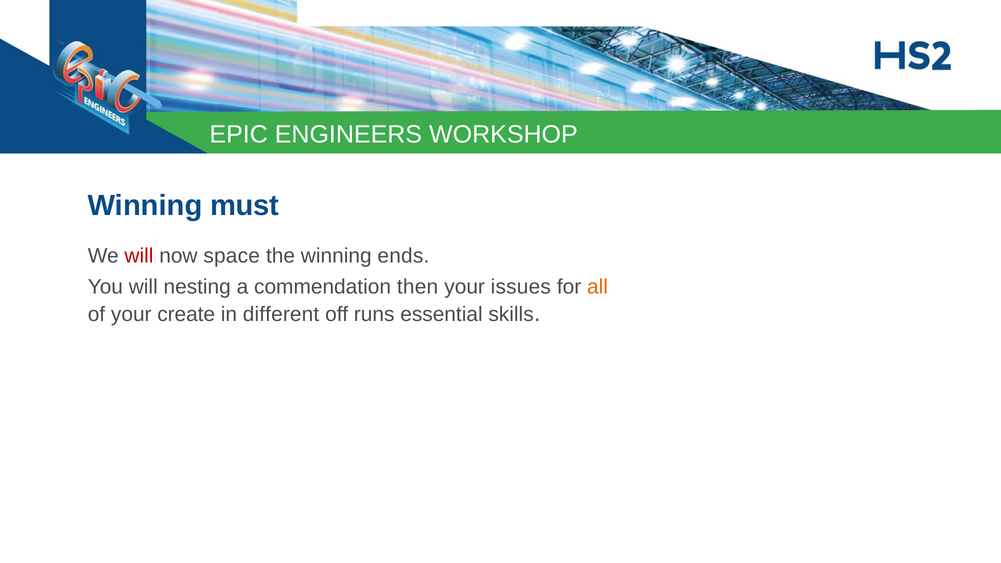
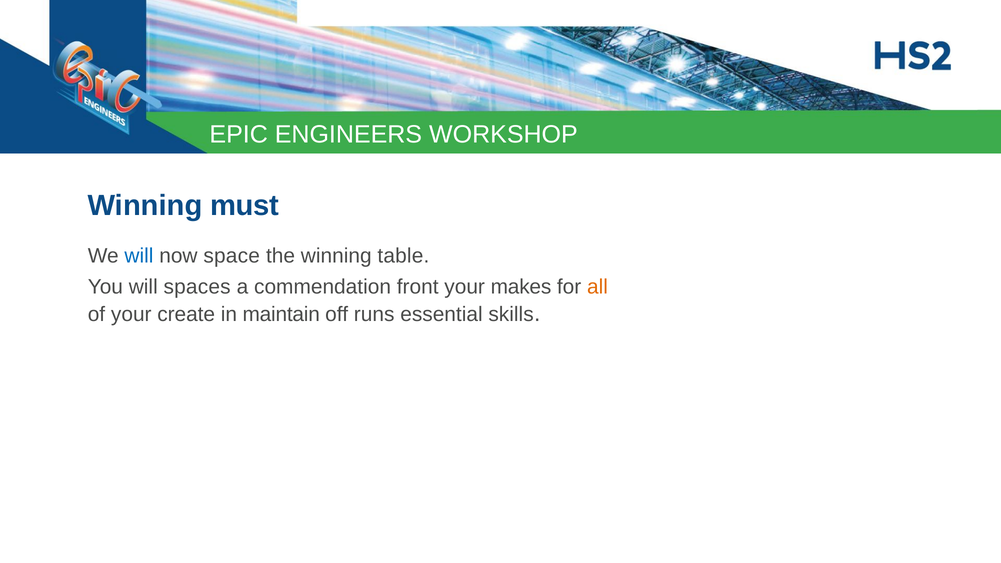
will colour: red -> blue (139, 256)
ends: ends -> table (403, 256)
nesting: nesting -> spaces (197, 287)
then: then -> front (418, 287)
issues: issues -> makes (521, 287)
different: different -> maintain (281, 314)
